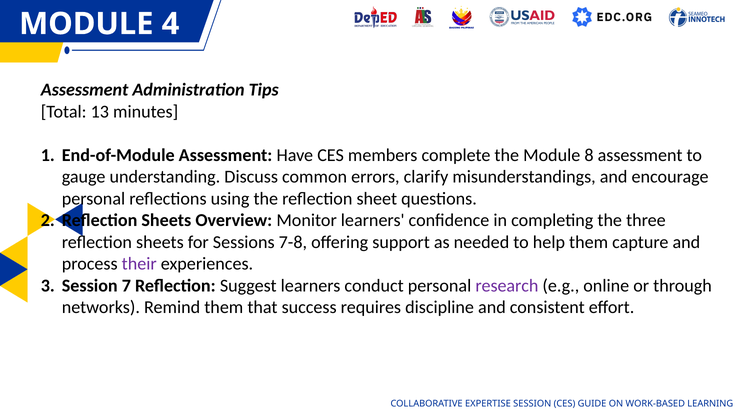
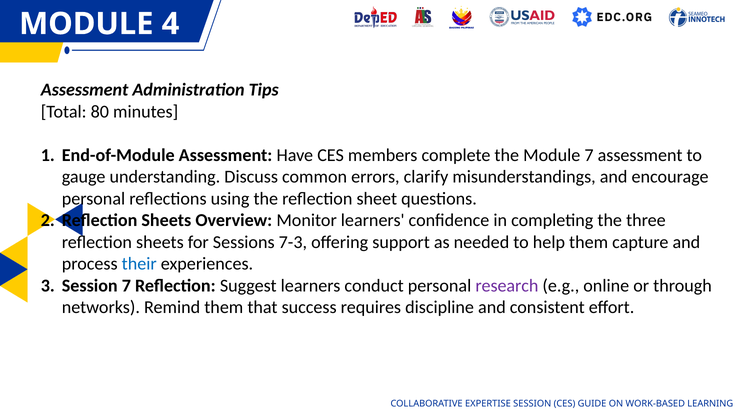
13: 13 -> 80 (100, 112)
Module 8: 8 -> 7 (589, 155)
7-8: 7-8 -> 7-3 (293, 242)
their colour: purple -> blue (139, 264)
